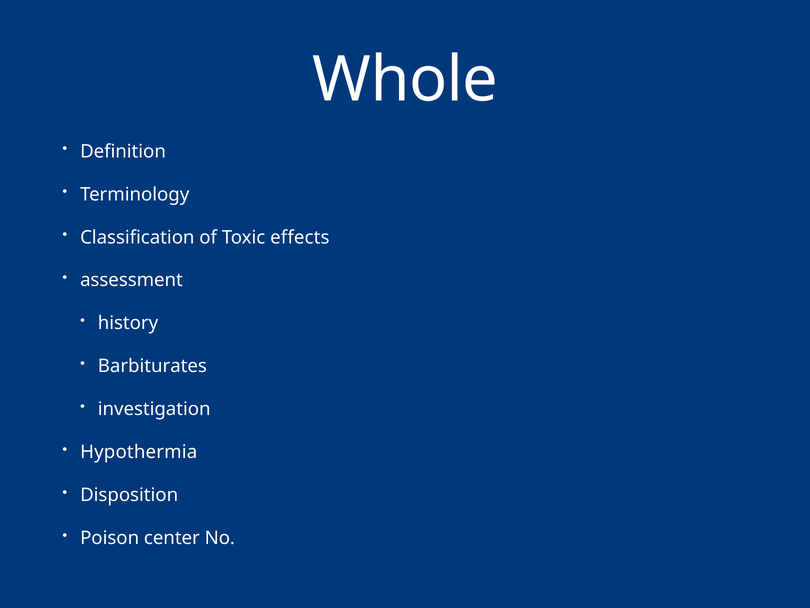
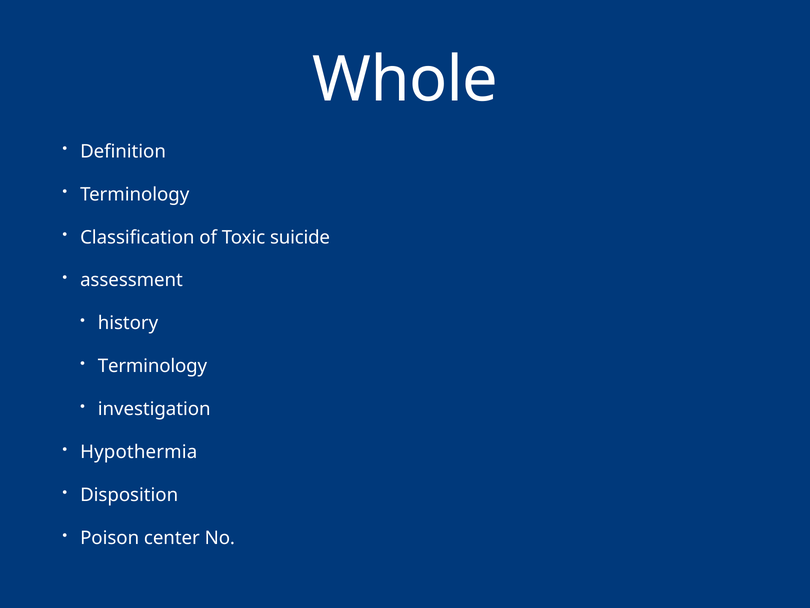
effects: effects -> suicide (300, 237)
Barbiturates: Barbiturates -> Terminology (152, 366)
